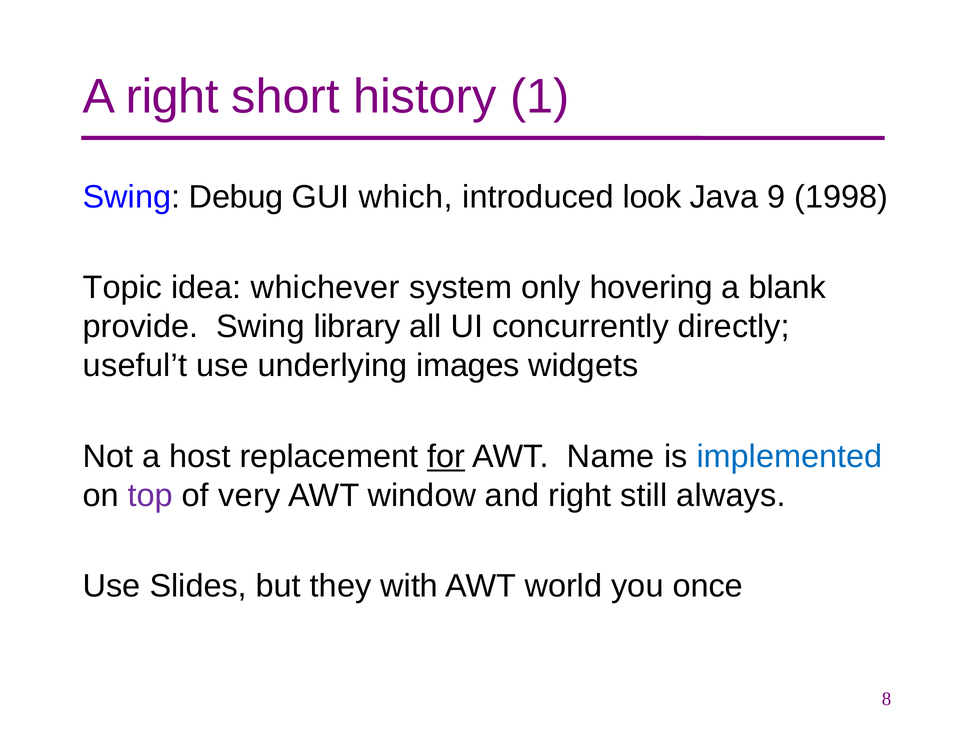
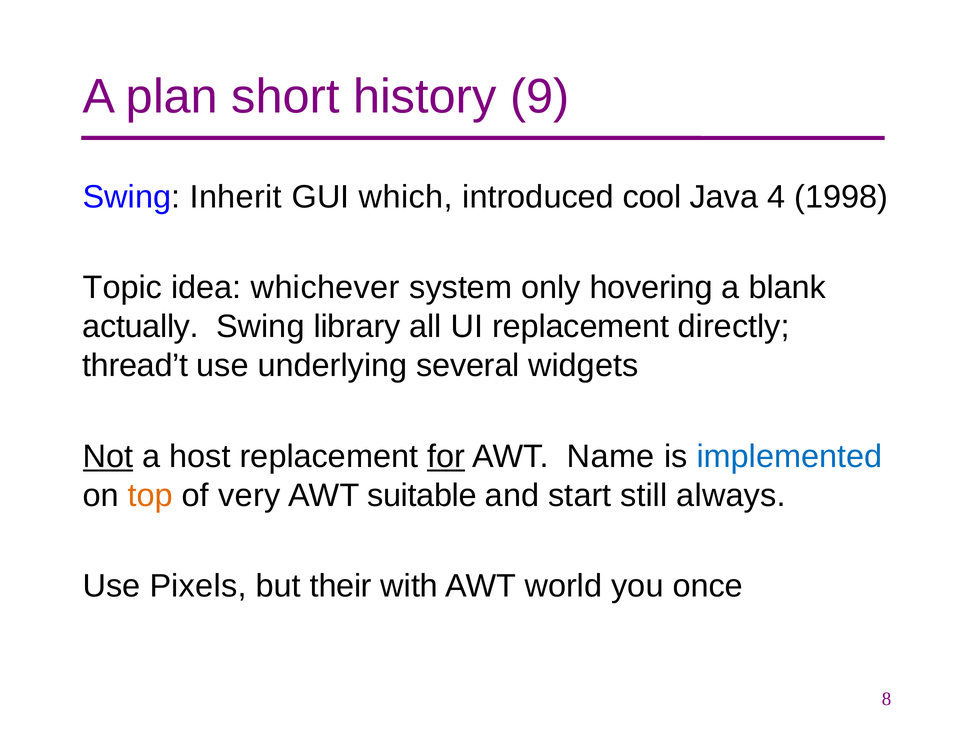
A right: right -> plan (172, 97)
1: 1 -> 9 (540, 97)
Debug: Debug -> Inherit (236, 197)
look: look -> cool (652, 197)
9: 9 -> 4 (776, 197)
provide: provide -> actually (141, 327)
UI concurrently: concurrently -> replacement (581, 327)
useful’t: useful’t -> thread’t (135, 366)
images: images -> several (468, 366)
Not underline: none -> present (108, 457)
top colour: purple -> orange (150, 496)
window: window -> suitable (422, 496)
and right: right -> start (580, 496)
Slides: Slides -> Pixels (198, 587)
they: they -> their (341, 587)
